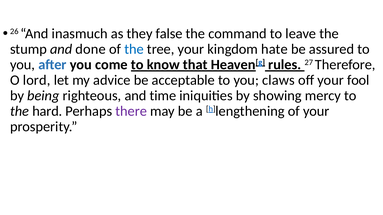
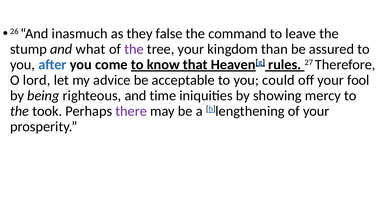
done: done -> what (91, 49)
the colour: blue -> purple (134, 49)
hate: hate -> than (275, 49)
claws: claws -> could (278, 80)
hard: hard -> took (47, 111)
